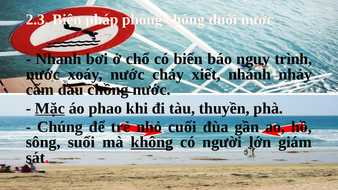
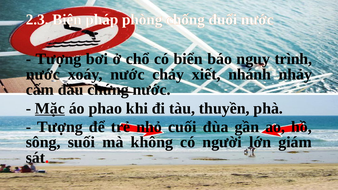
Nhanh: Nhanh -> Tượng (58, 59)
chồng: chồng -> chứng (108, 90)
Chúng: Chúng -> Tượng (60, 127)
không underline: present -> none (152, 142)
